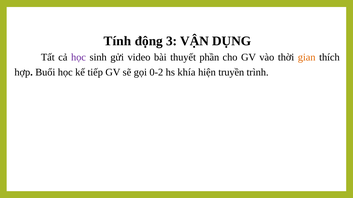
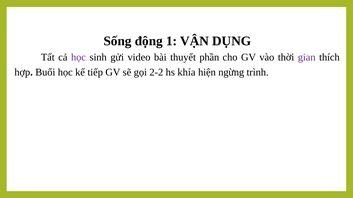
Tính: Tính -> Sống (118, 41)
3: 3 -> 1 (172, 41)
gian colour: orange -> purple (307, 58)
0-2: 0-2 -> 2-2 (156, 72)
truyền: truyền -> ngừng (231, 72)
